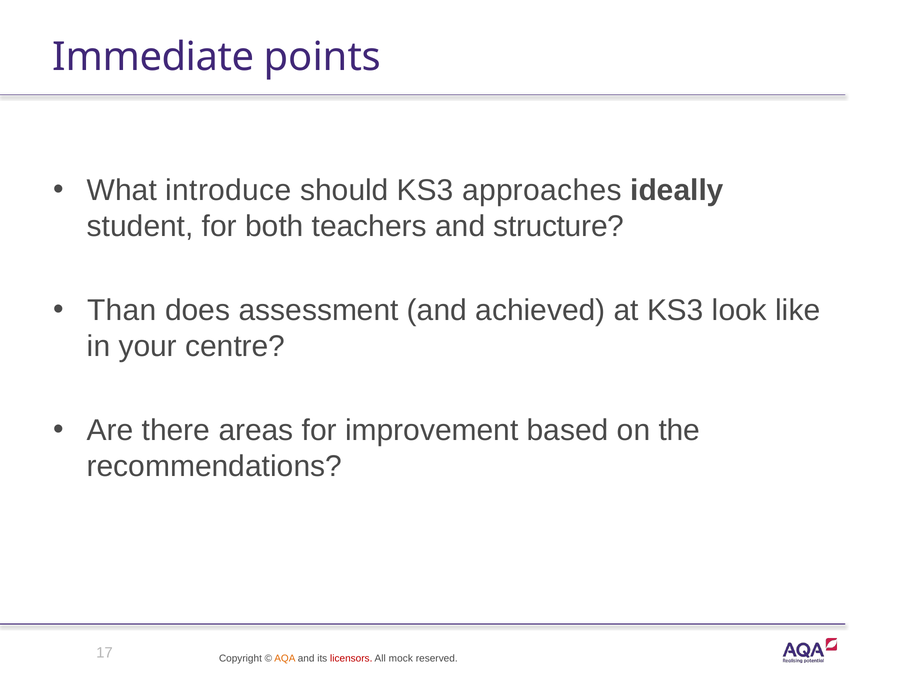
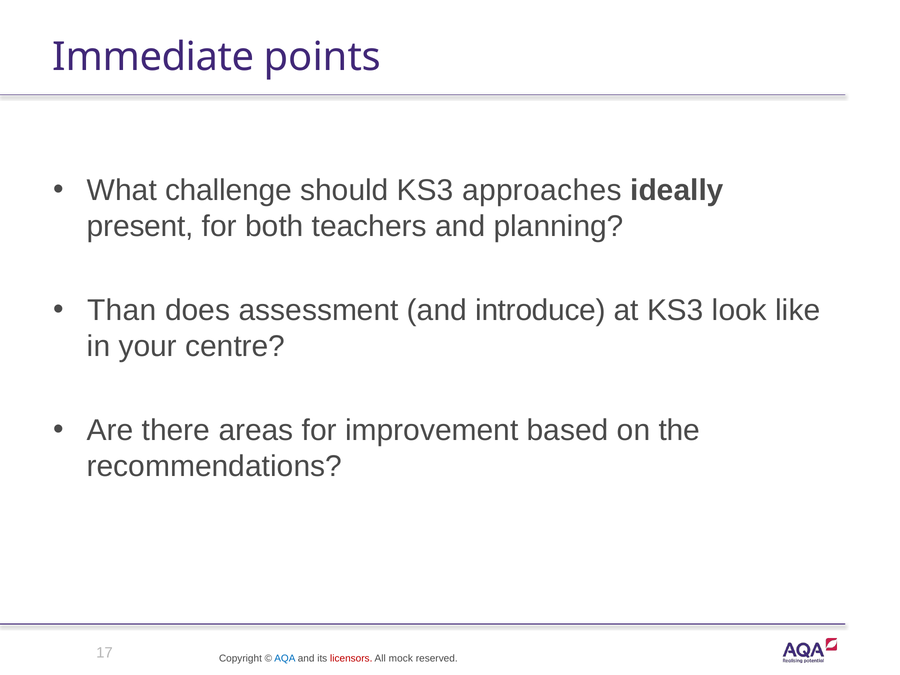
introduce: introduce -> challenge (229, 191)
student: student -> present (140, 227)
structure: structure -> planning (559, 227)
achieved: achieved -> introduce (540, 311)
AQA colour: orange -> blue (285, 659)
